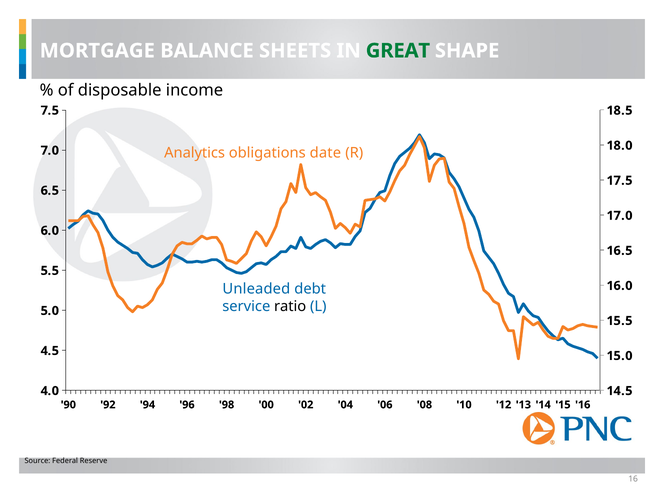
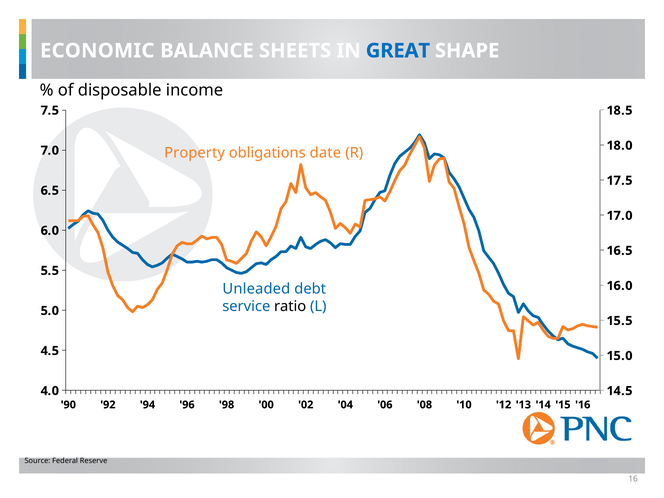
MORTGAGE: MORTGAGE -> ECONOMIC (97, 51)
GREAT colour: green -> blue (398, 51)
Analytics: Analytics -> Property (195, 153)
